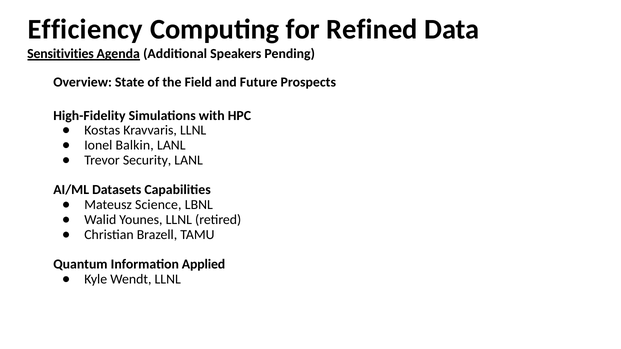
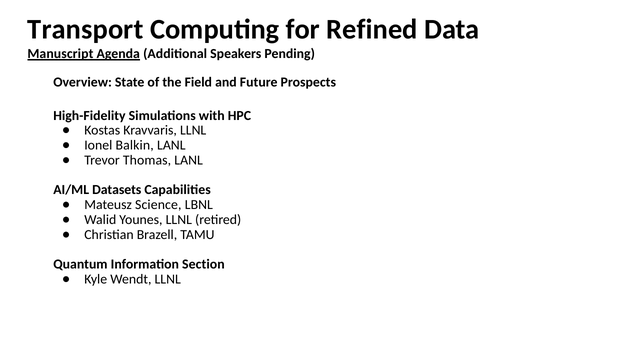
Efficiency: Efficiency -> Transport (85, 30)
Sensitivities: Sensitivities -> Manuscript (60, 54)
Security: Security -> Thomas (147, 160)
Applied: Applied -> Section (203, 265)
